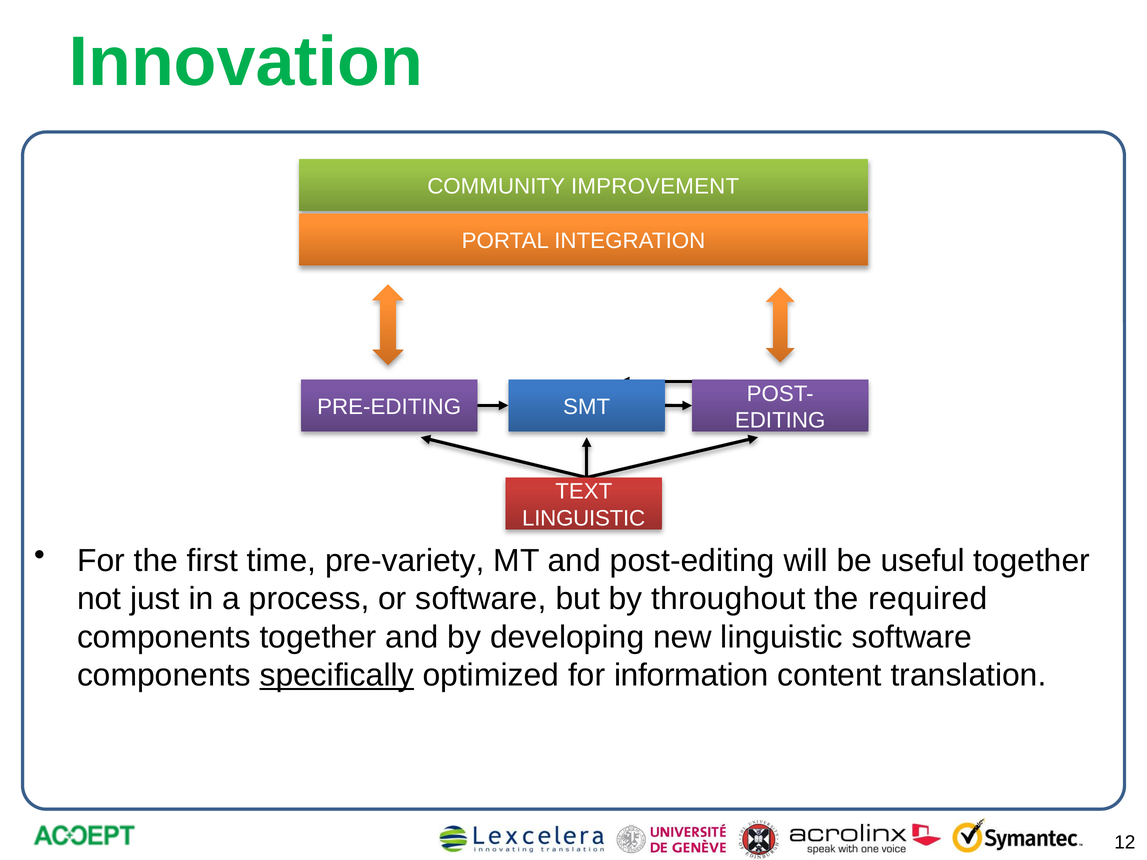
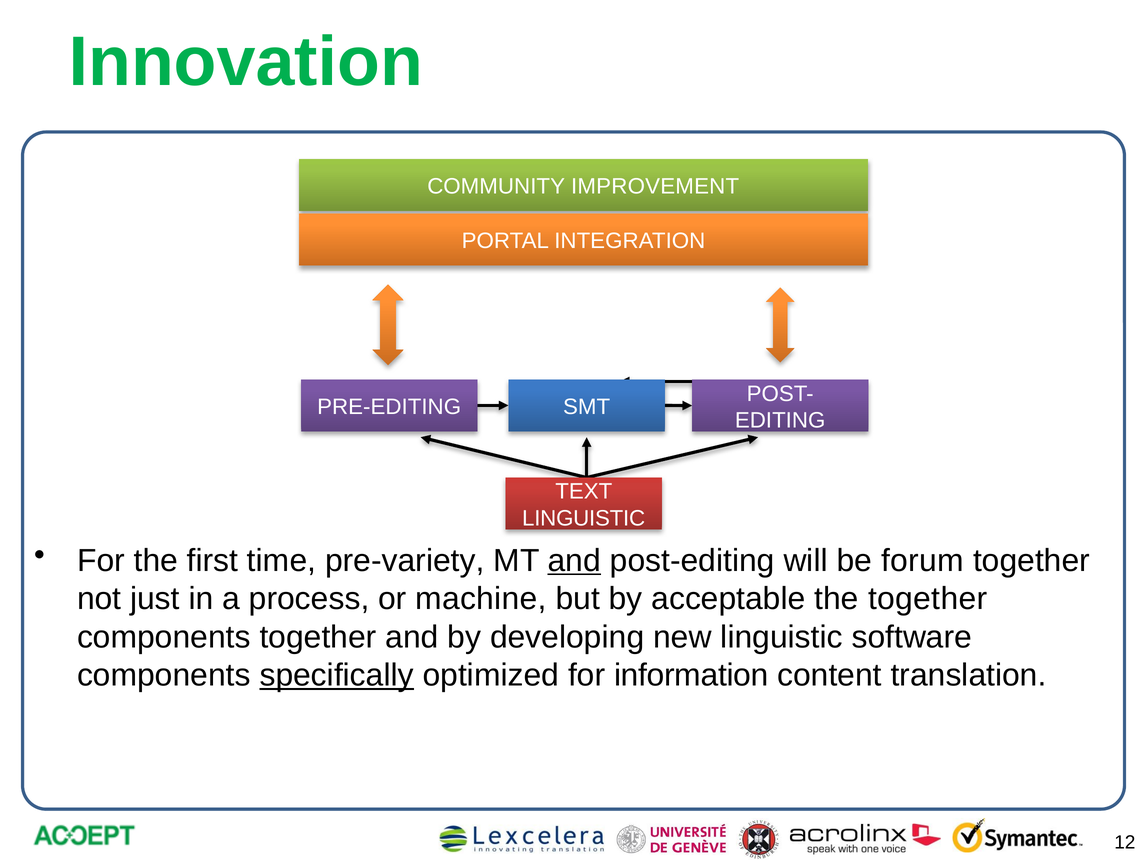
and underline: none -> present (574, 561)
useful: useful -> forum (922, 561)
or software: software -> machine (481, 599)
throughout: throughout -> acceptable (728, 599)
the required: required -> together (928, 599)
